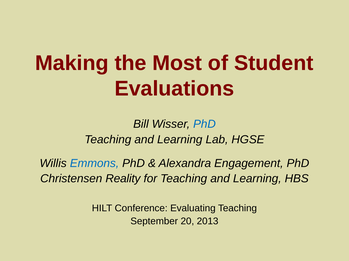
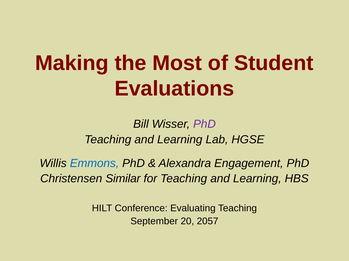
PhD colour: blue -> purple (204, 124)
Reality: Reality -> Similar (123, 179)
2013: 2013 -> 2057 (208, 222)
